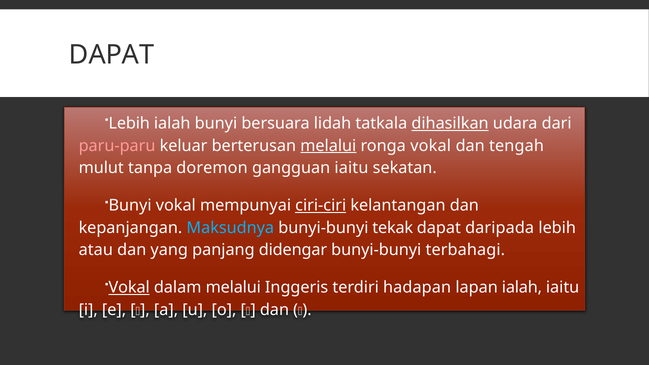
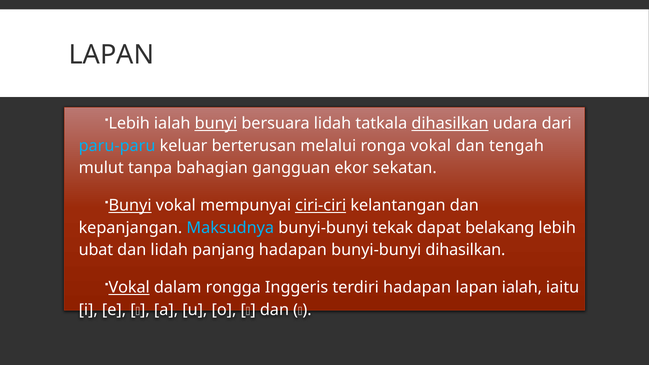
DAPAT: DAPAT -> LAPAN (112, 55)
bunyi underline: none -> present (216, 123)
paru-paru colour: pink -> light blue (117, 146)
melalui underline: present -> none (328, 146)
doremon: doremon -> bahagian (212, 168)
gangguan iaitu: iaitu -> ekor (352, 168)
Bunyi underline: none -> present (130, 205)
daripada: daripada -> belakang (500, 228)
atau: atau -> ubat (96, 250)
dan yang: yang -> lidah (169, 250)
panjang didengar: didengar -> hadapan (293, 250)
bunyi-bunyi terbahagi: terbahagi -> dihasilkan (465, 250)
dalam melalui: melalui -> rongga (233, 287)
